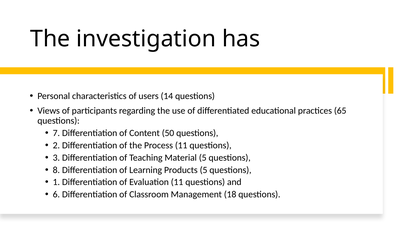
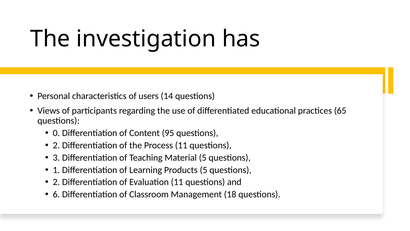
7: 7 -> 0 (56, 133)
50: 50 -> 95 (168, 133)
8: 8 -> 1 (56, 170)
1: 1 -> 2 (56, 182)
